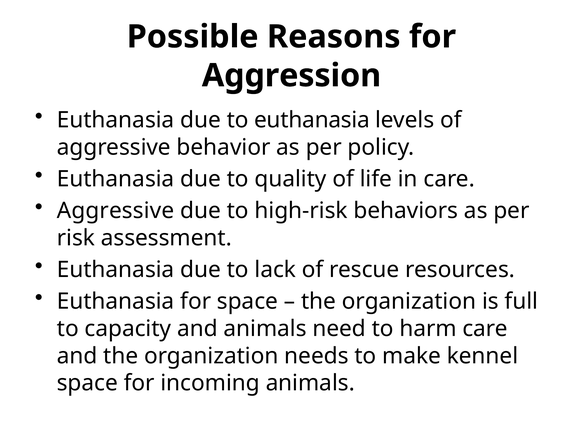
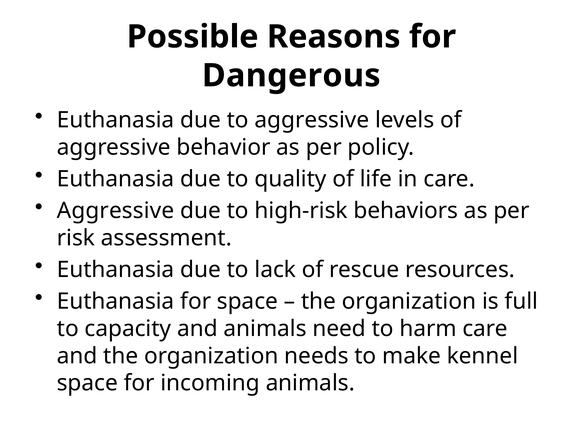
Aggression: Aggression -> Dangerous (291, 76)
to euthanasia: euthanasia -> aggressive (312, 120)
